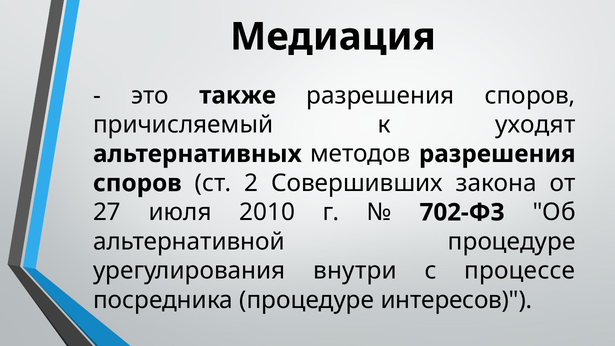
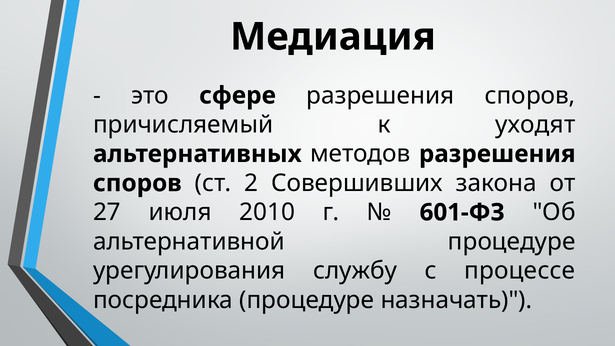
также: также -> сфере (238, 95)
702-ФЗ: 702-ФЗ -> 601-ФЗ (462, 212)
внутри: внутри -> службу (355, 271)
интересов: интересов -> назначать (456, 300)
